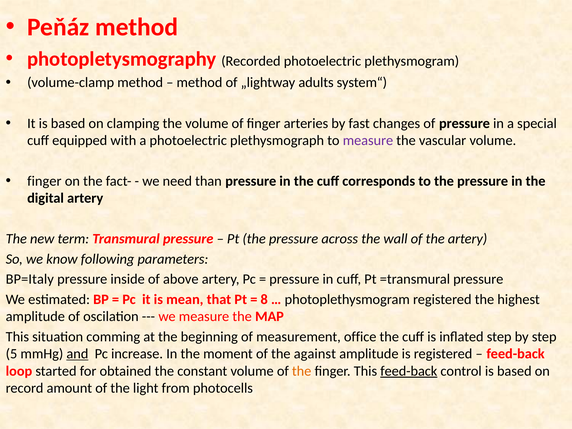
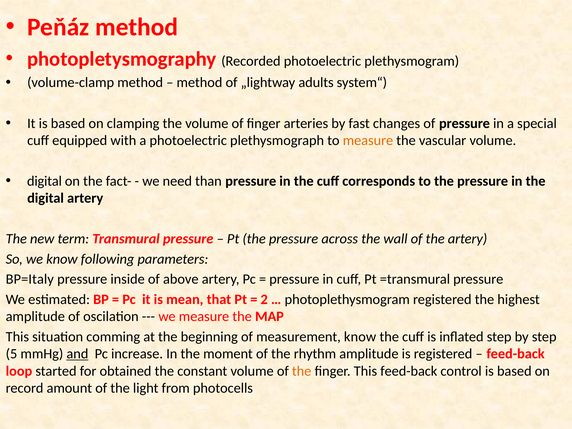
measure colour: purple -> orange (368, 140)
finger: finger -> digital (44, 181)
8: 8 -> 2 (264, 299)
measurement office: office -> know (360, 337)
against: against -> rhythm (315, 354)
feed-back underline: present -> none (409, 371)
